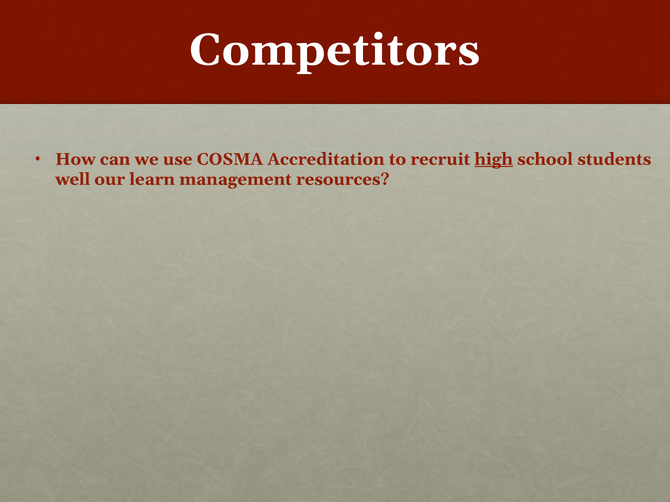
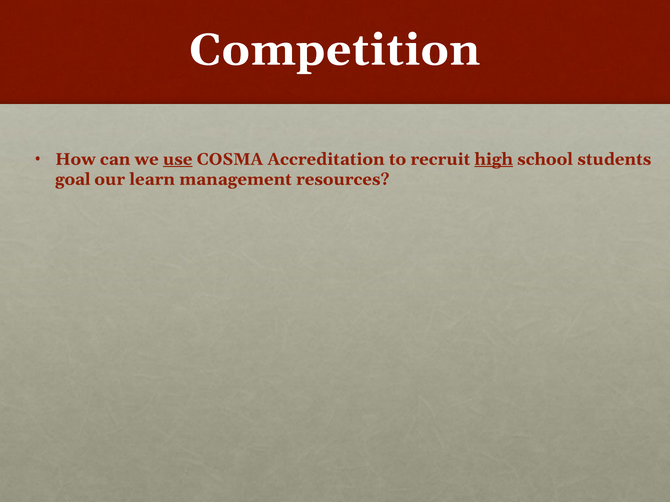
Competitors: Competitors -> Competition (335, 50)
use underline: none -> present (178, 159)
well: well -> goal (73, 179)
